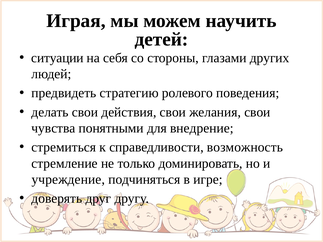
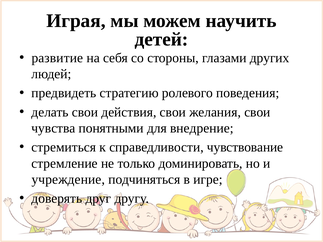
ситуации: ситуации -> развитие (57, 58)
возможность: возможность -> чувствование (245, 147)
